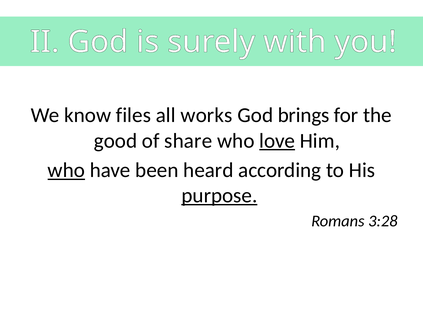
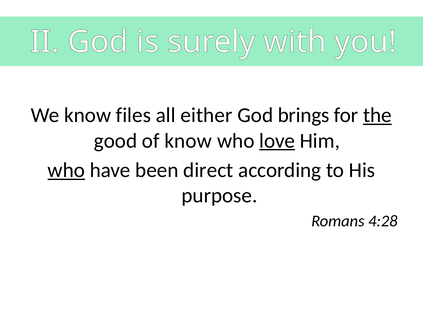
works: works -> either (206, 115)
the underline: none -> present (377, 115)
of share: share -> know (188, 141)
heard: heard -> direct (208, 170)
purpose underline: present -> none (219, 196)
3:28: 3:28 -> 4:28 (383, 221)
